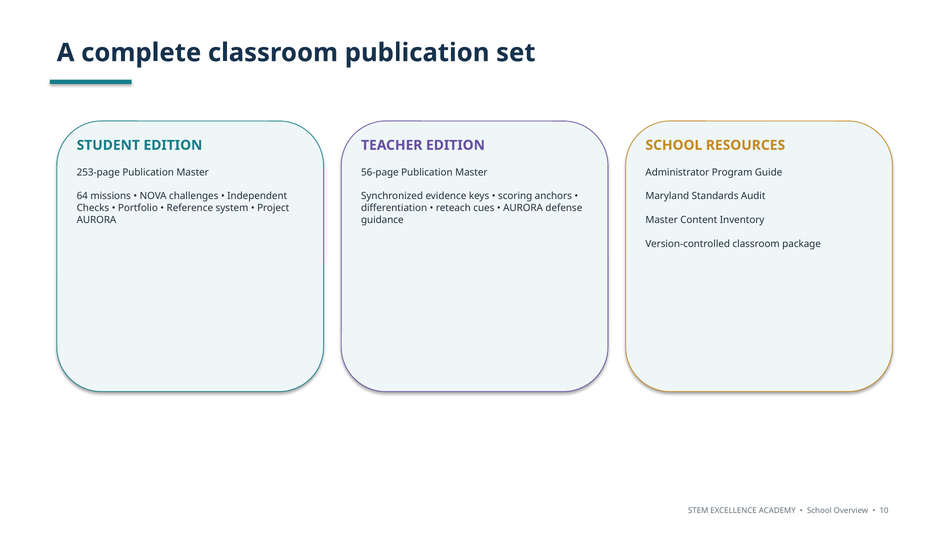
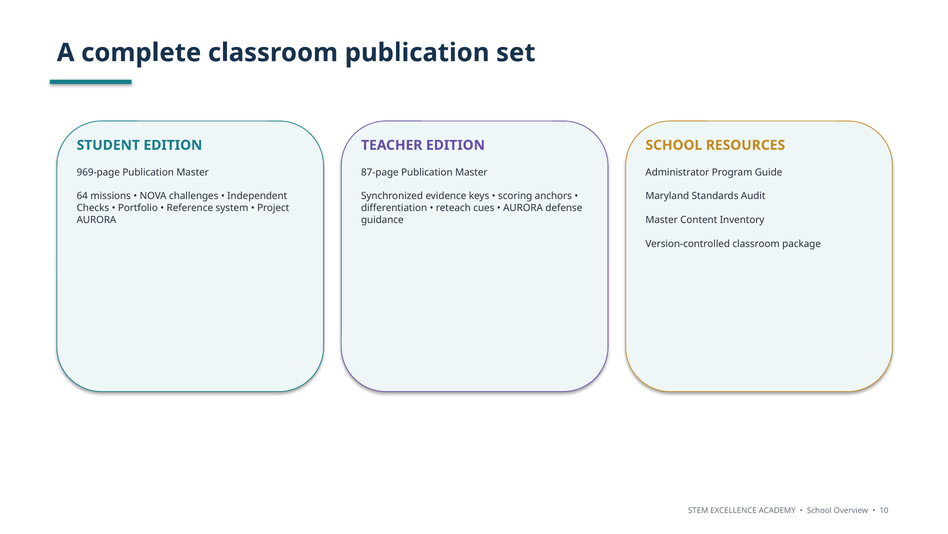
253-page: 253-page -> 969-page (98, 172)
56-page: 56-page -> 87-page (380, 172)
